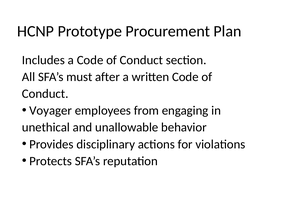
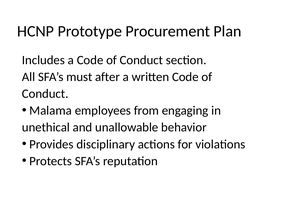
Voyager: Voyager -> Malama (51, 111)
